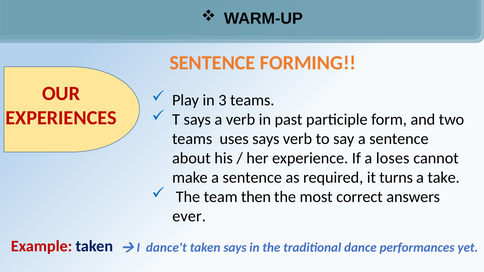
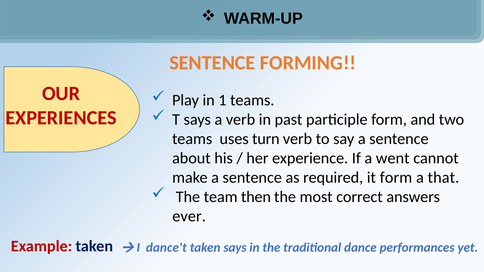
3: 3 -> 1 (222, 100)
uses says: says -> turn (266, 139)
loses: loses -> went (393, 158)
it turns: turns -> form (396, 178)
take: take -> that (443, 178)
